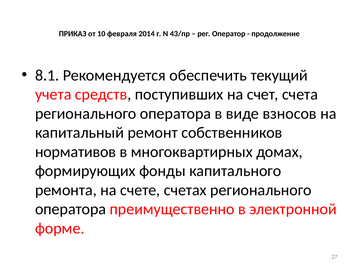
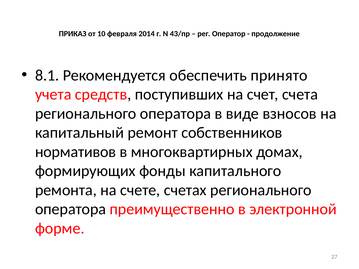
текущий: текущий -> принято (279, 75)
